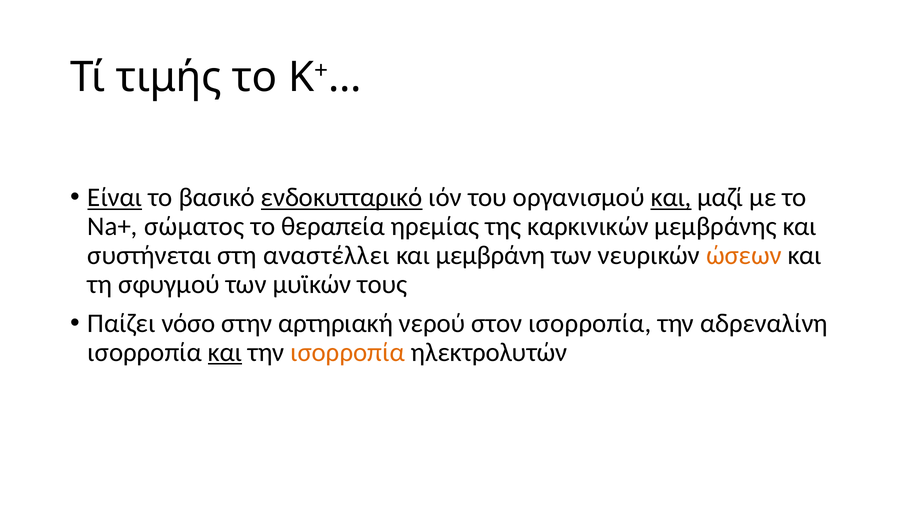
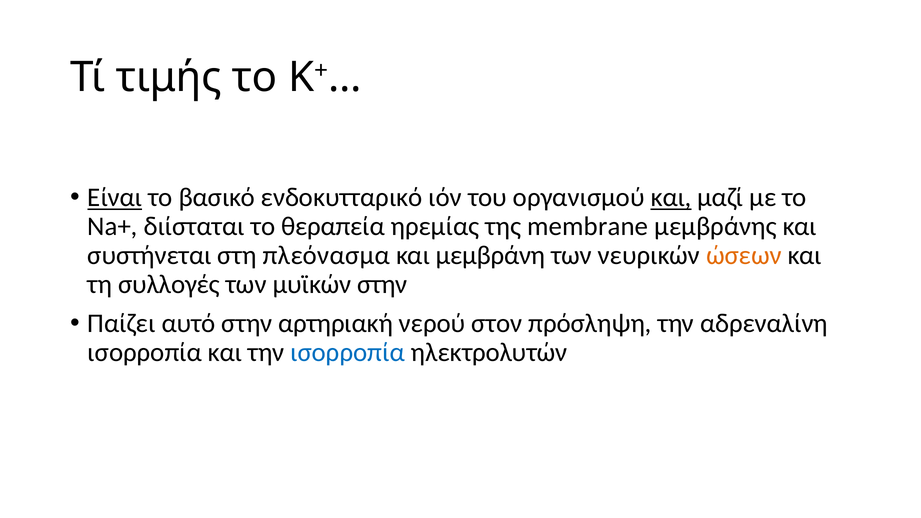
ενδοκυτταρικό underline: present -> none (342, 198)
σώματος: σώματος -> διίσταται (194, 227)
καρκινικών: καρκινικών -> membrane (588, 227)
αναστέλλει: αναστέλλει -> πλεόνασμα (326, 256)
σφυγμού: σφυγμού -> συλλογές (169, 285)
μυϊκών τους: τους -> στην (382, 285)
νόσο: νόσο -> αυτό (189, 323)
στον ισορροπία: ισορροπία -> πρόσληψη (590, 323)
και underline: present -> none (225, 352)
ισορροπία colour: orange -> blue (347, 352)
